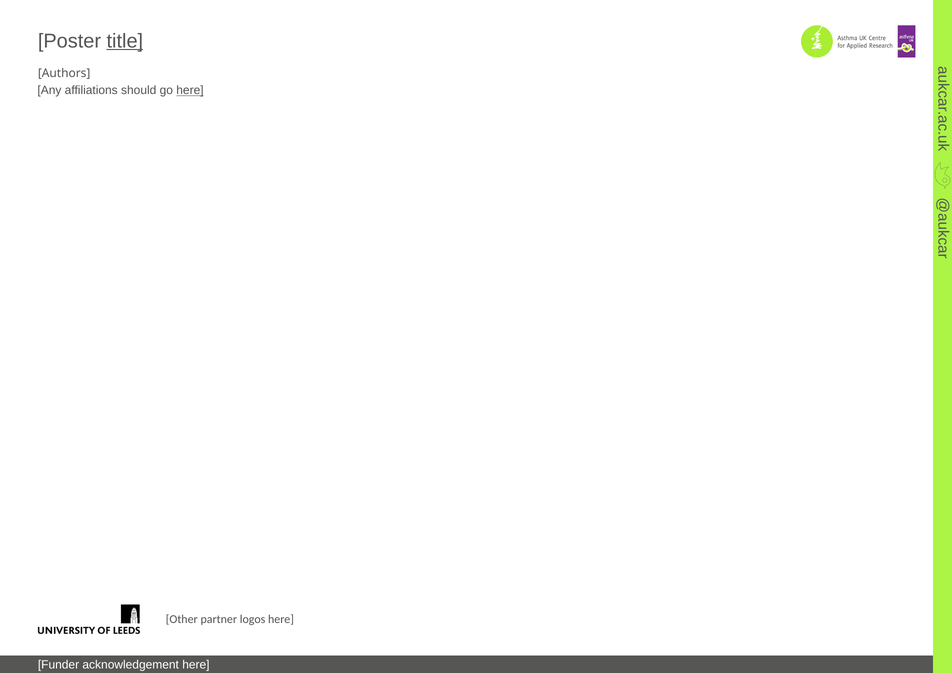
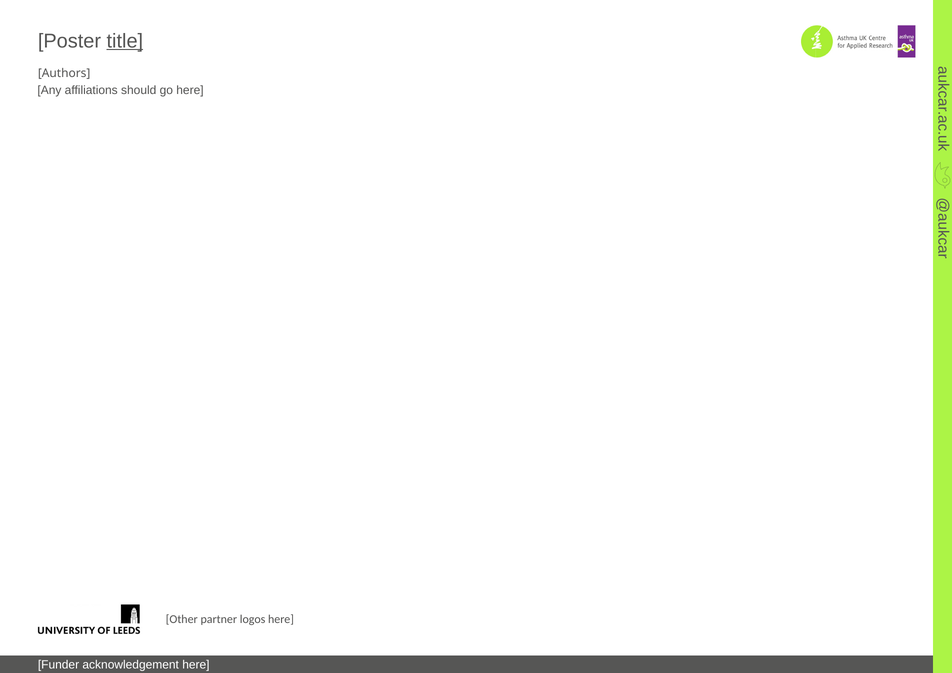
here underline: present -> none (190, 90)
